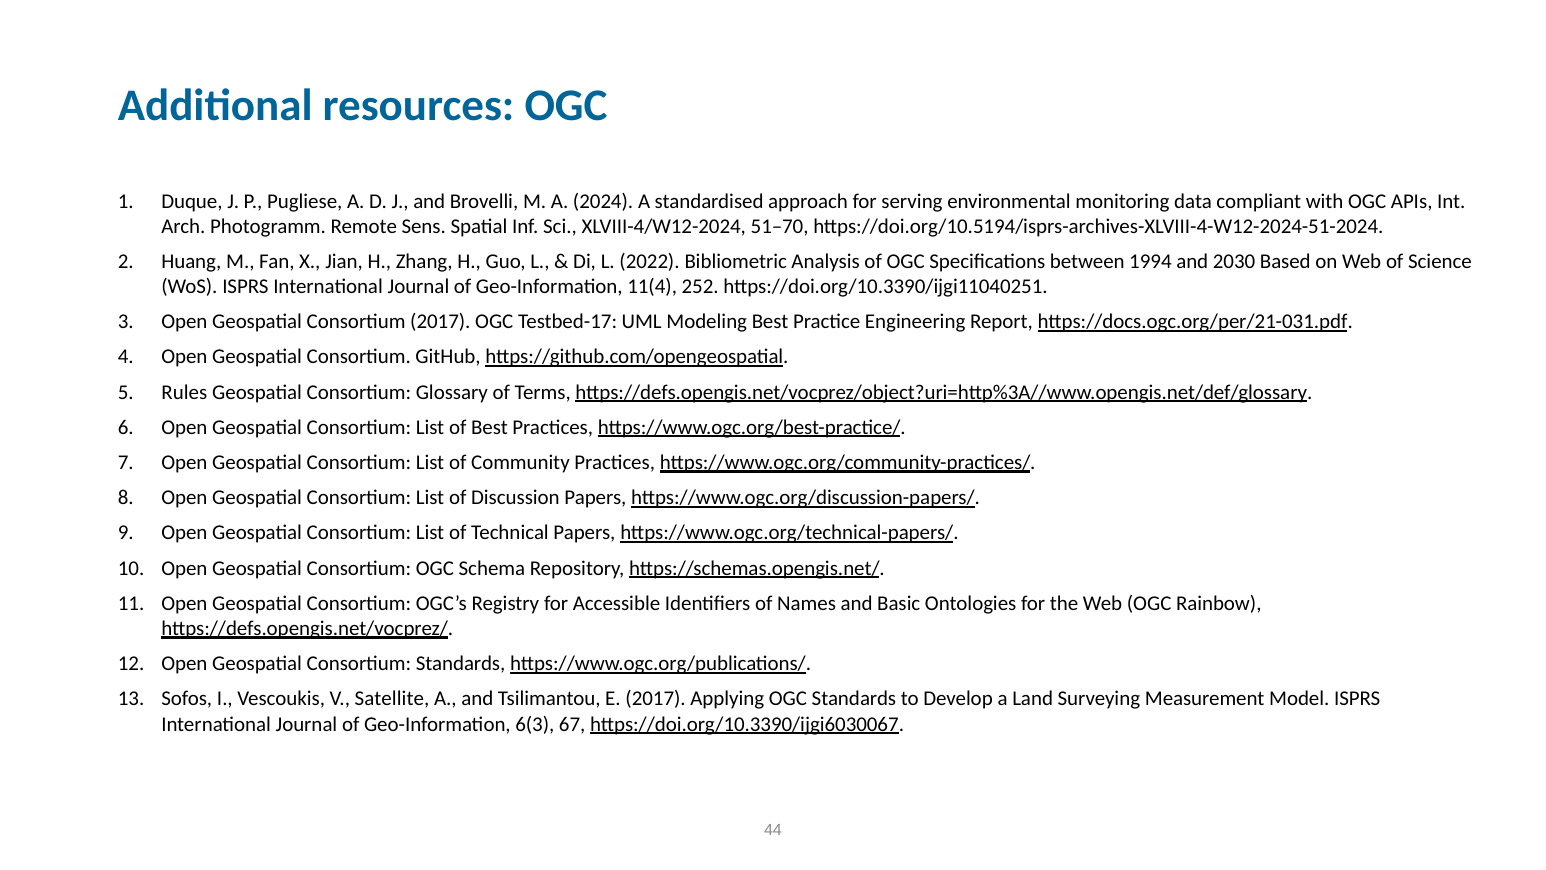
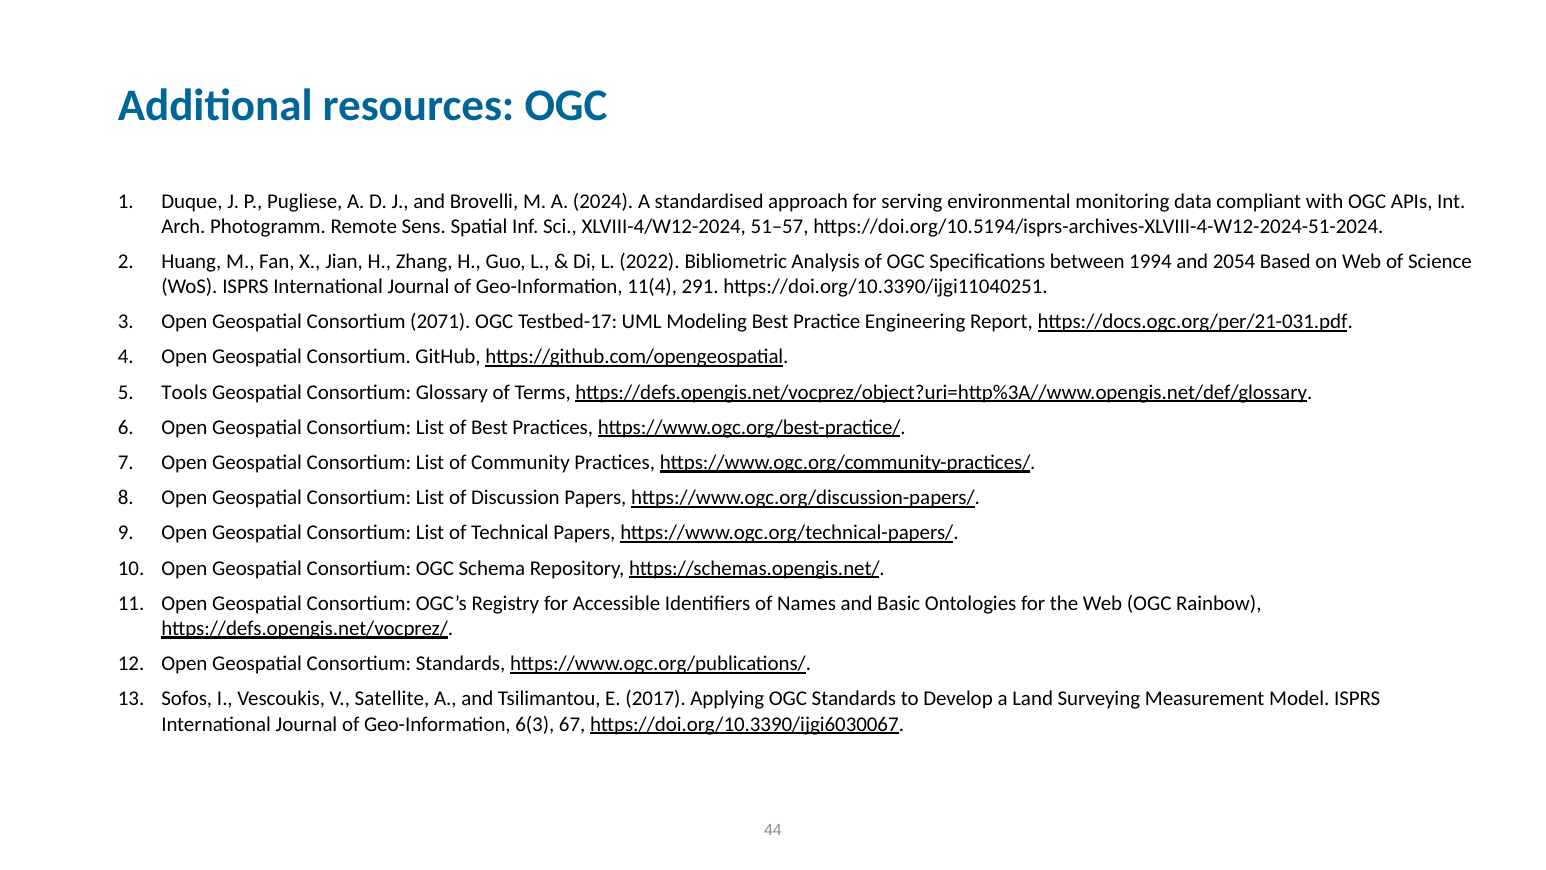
51–70: 51–70 -> 51–57 (780, 227)
2030: 2030 -> 2054 (1234, 262)
252: 252 -> 291 (700, 287)
Consortium 2017: 2017 -> 2071 (440, 322)
Rules: Rules -> Tools (184, 392)
